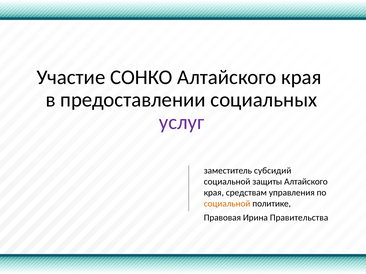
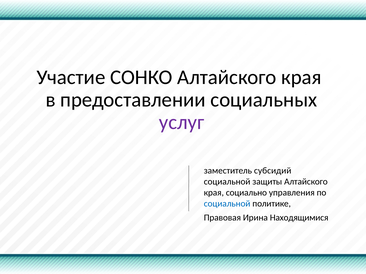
средствам: средствам -> социально (246, 193)
социальной colour: orange -> blue (227, 204)
Правительства: Правительства -> Находящимися (299, 218)
